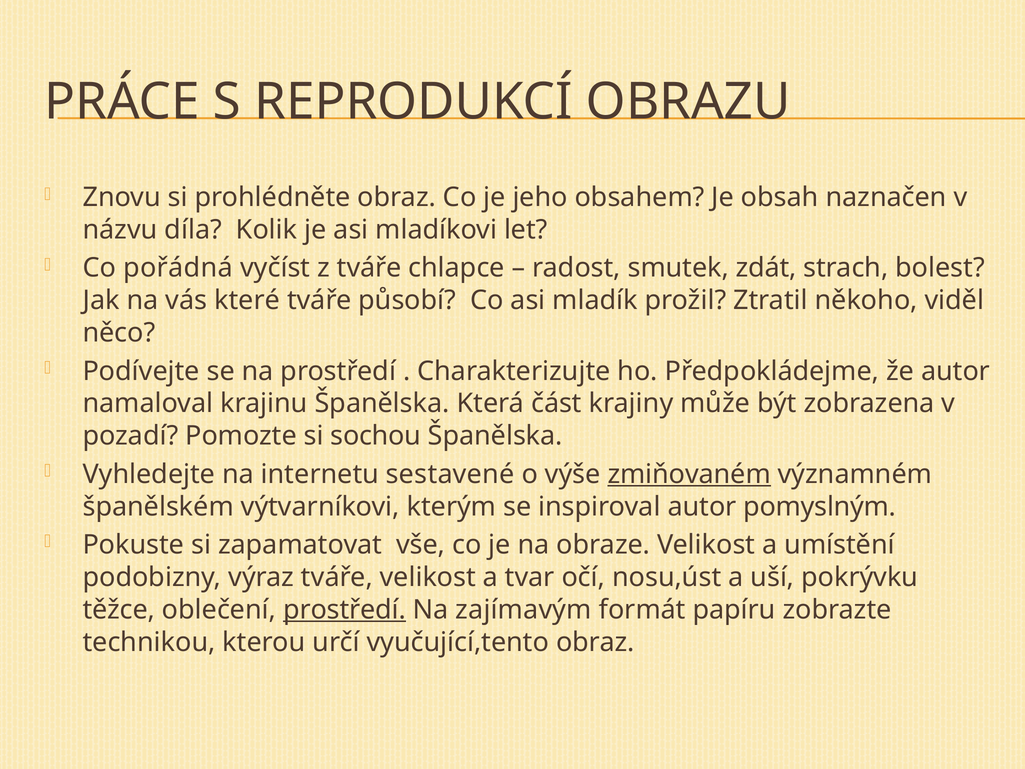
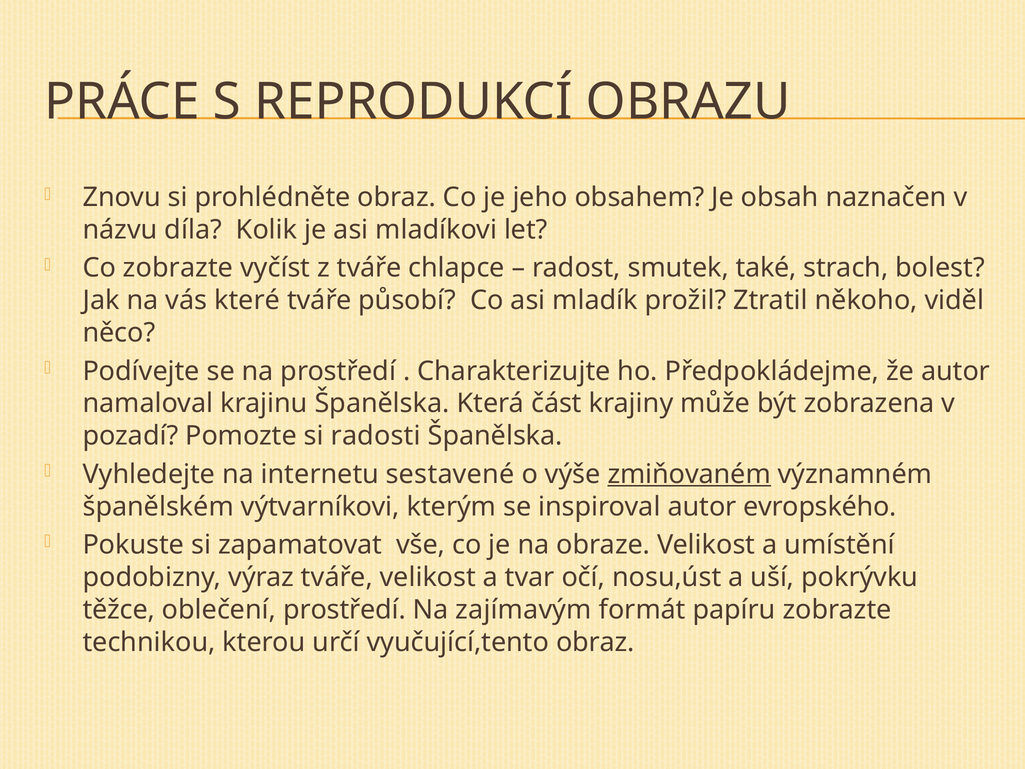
Co pořádná: pořádná -> zobrazte (178, 268)
zdát: zdát -> také (766, 268)
sochou: sochou -> radosti (376, 436)
pomyslným: pomyslným -> evropského (820, 506)
prostředí underline: present -> none (345, 609)
